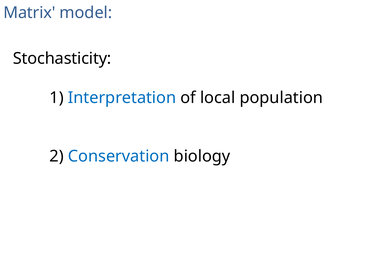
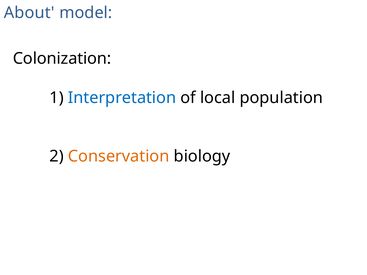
Matrix: Matrix -> About (29, 13)
Stochasticity: Stochasticity -> Colonization (62, 59)
Conservation colour: blue -> orange (119, 157)
